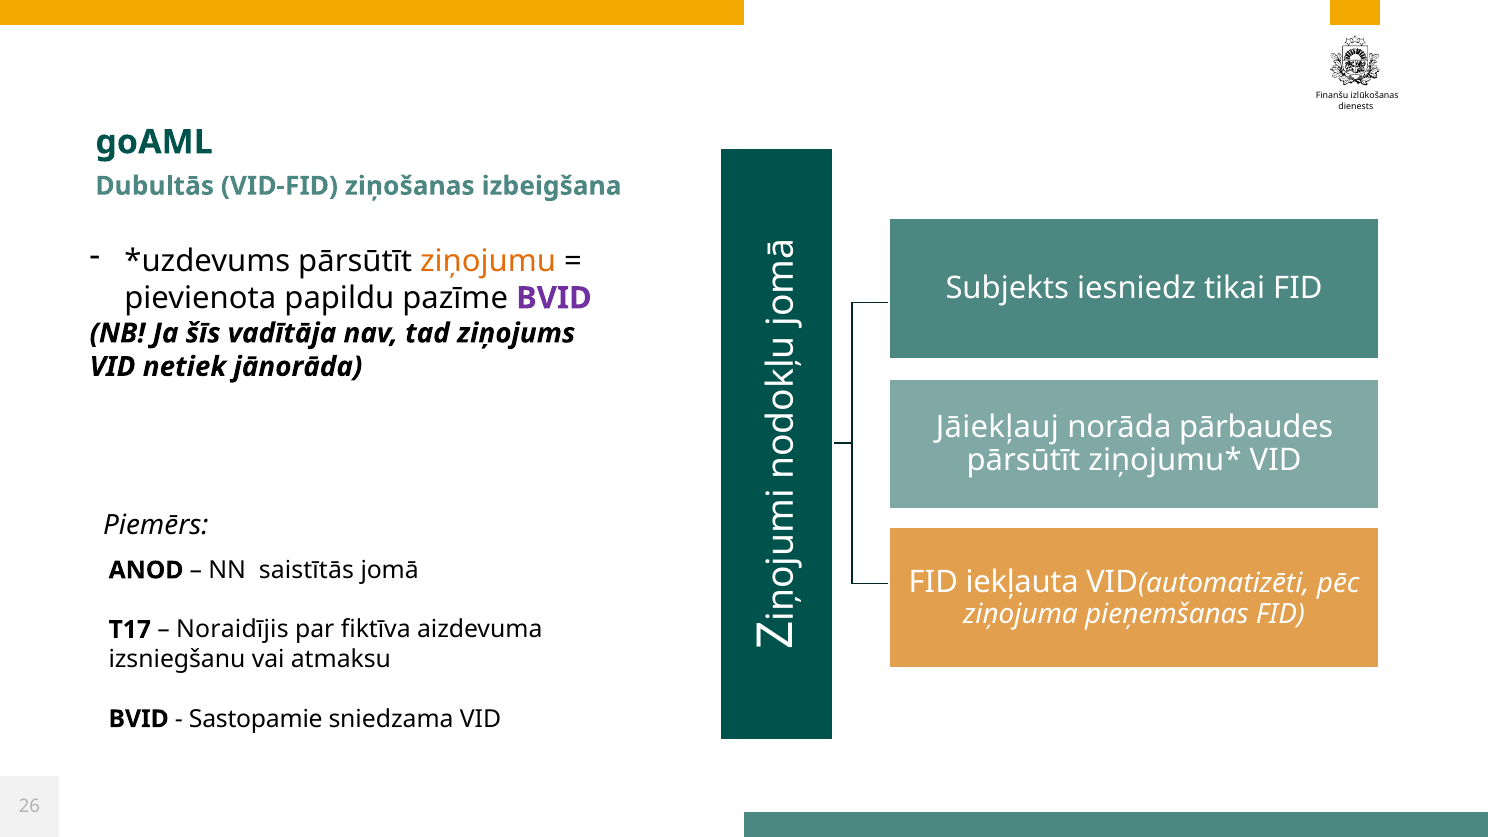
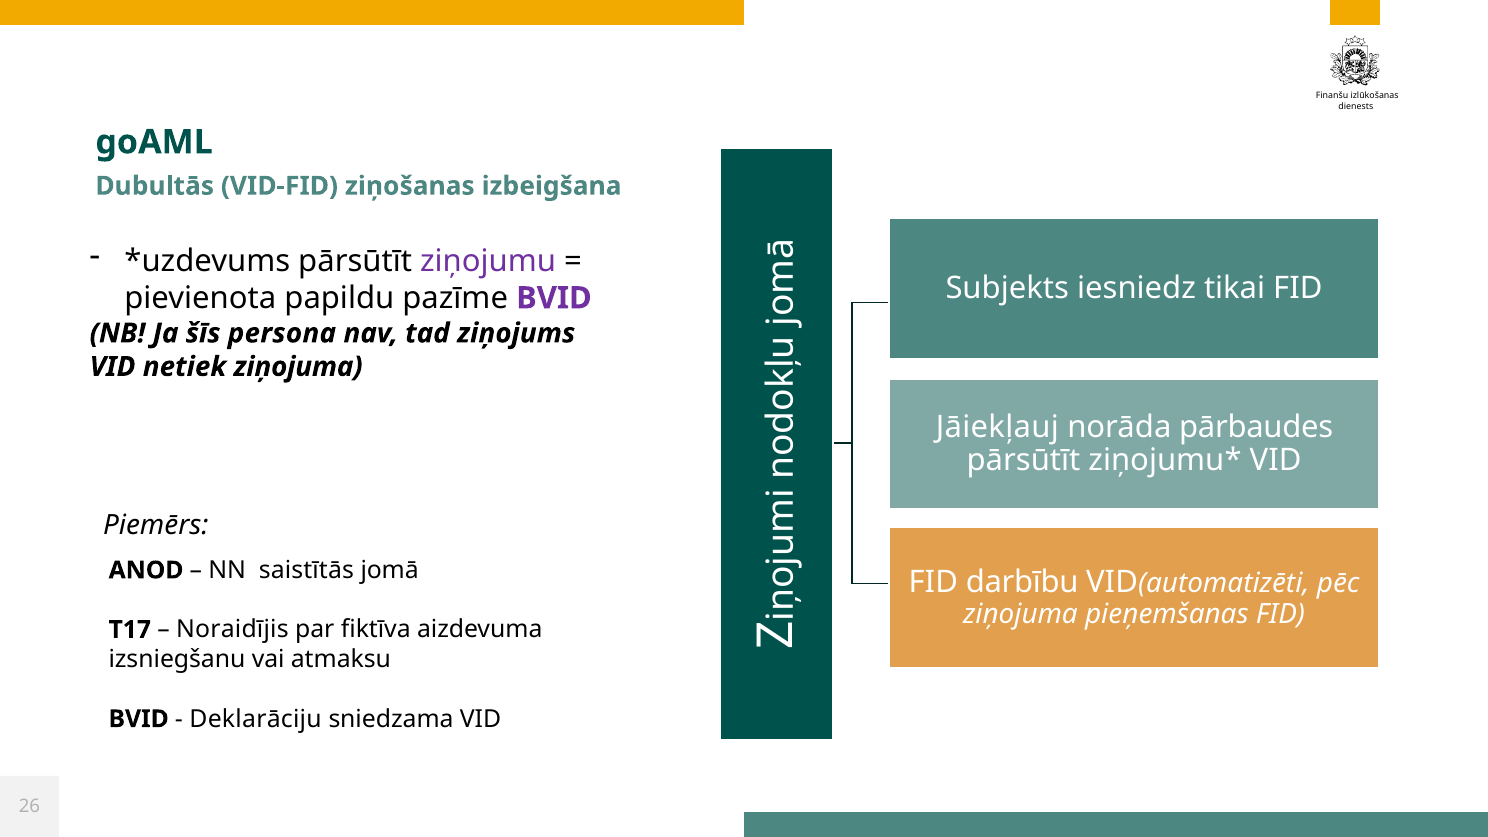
ziņojumu colour: orange -> purple (488, 261)
vadītāja: vadītāja -> persona (282, 333)
netiek jānorāda: jānorāda -> ziņojuma (298, 367)
iekļauta: iekļauta -> darbību (1022, 582)
Sastopamie: Sastopamie -> Deklarāciju (256, 719)
